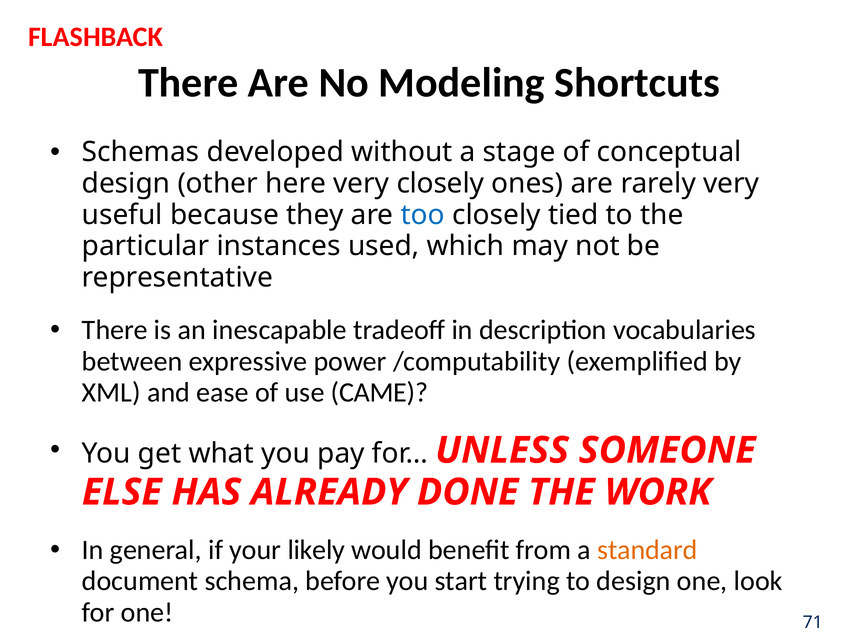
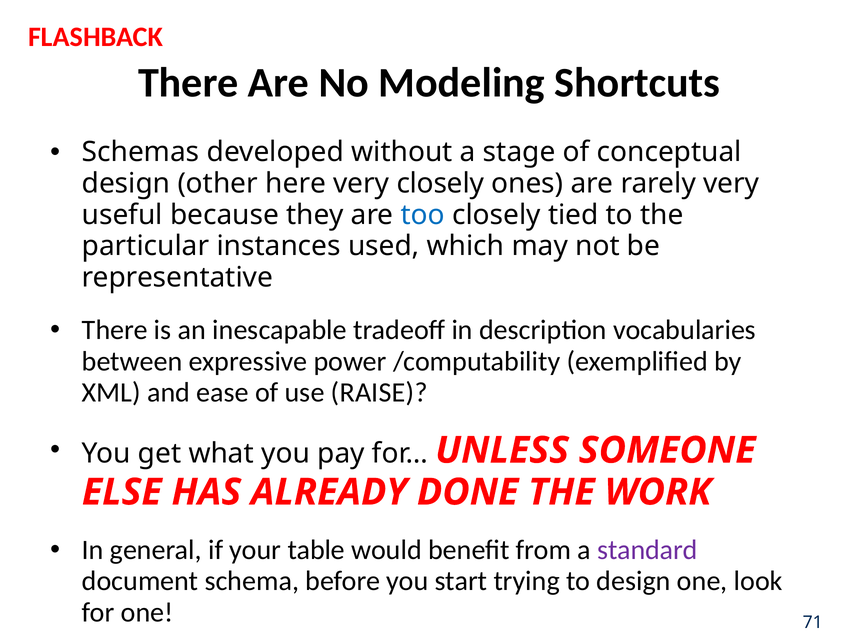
CAME: CAME -> RAISE (379, 393)
likely: likely -> table (316, 550)
standard colour: orange -> purple (647, 550)
